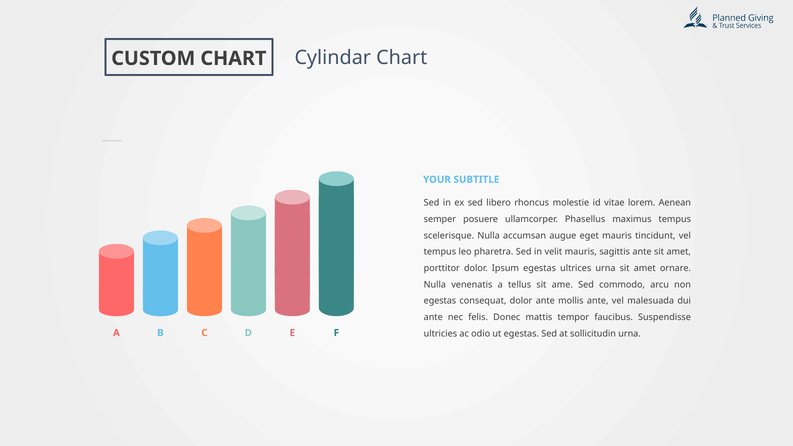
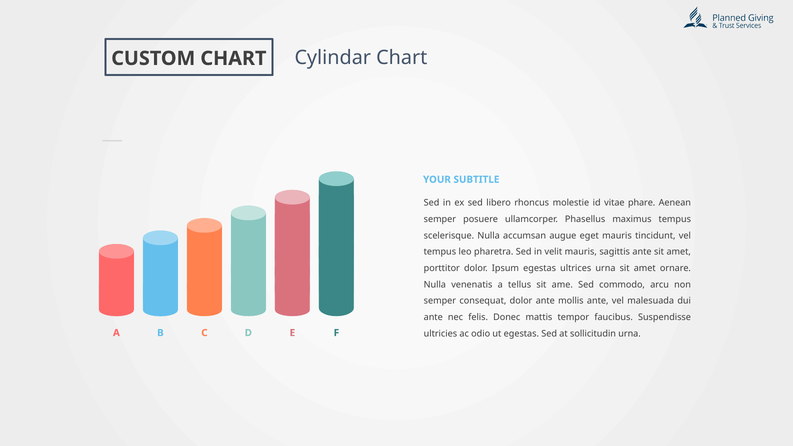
lorem: lorem -> phare (642, 203)
egestas: egestas -> semper (440, 301)
